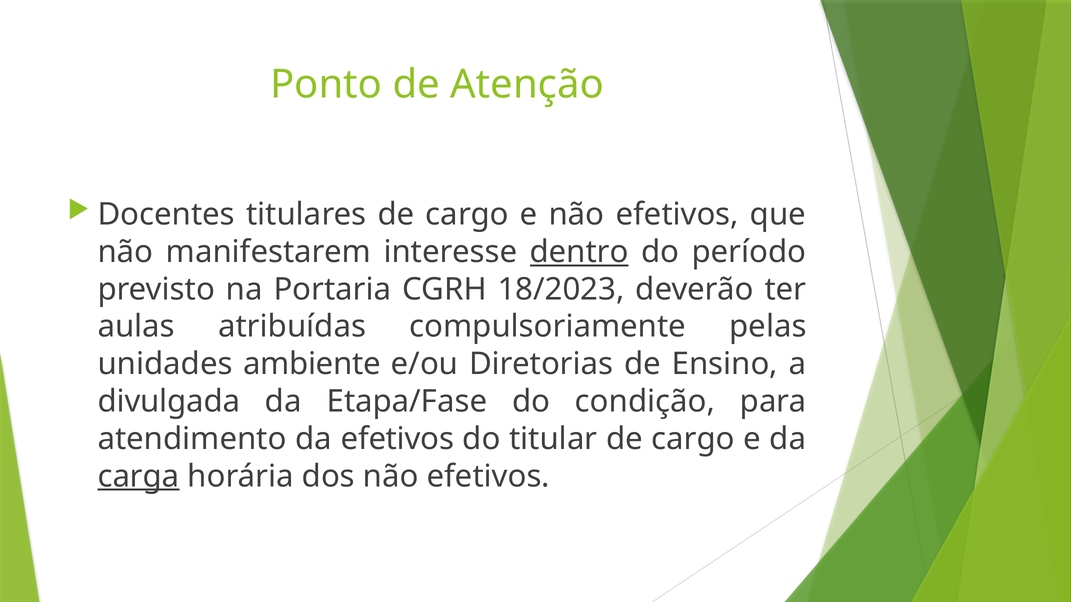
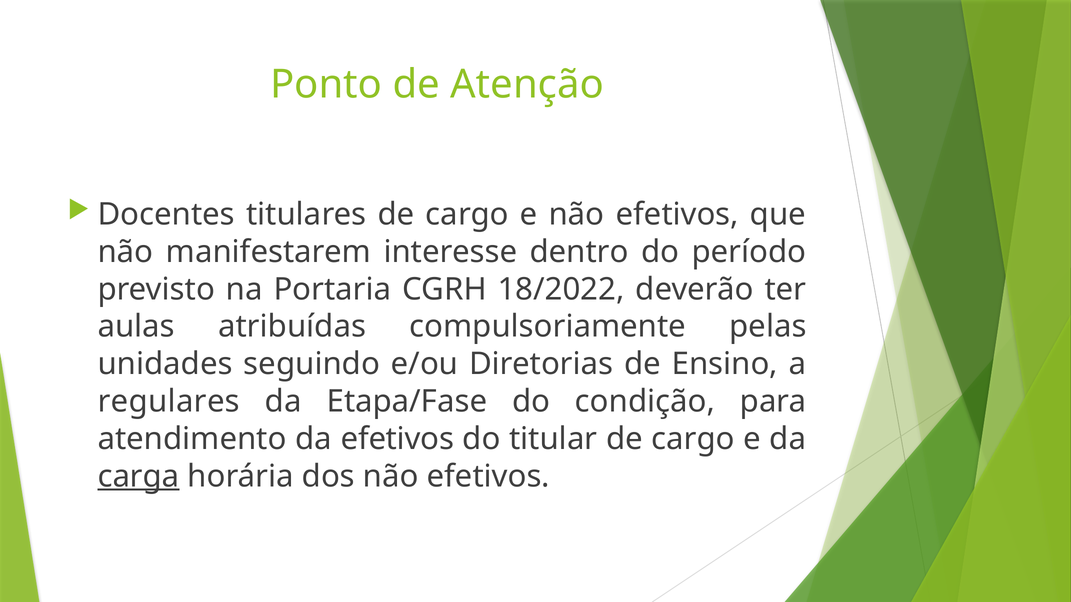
dentro underline: present -> none (579, 252)
18/2023: 18/2023 -> 18/2022 (561, 290)
ambiente: ambiente -> seguindo (312, 364)
divulgada: divulgada -> regulares (169, 402)
